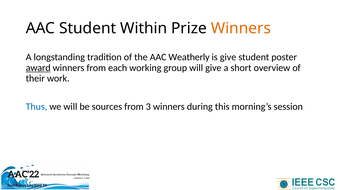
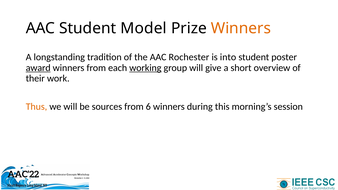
Within: Within -> Model (144, 28)
Weatherly: Weatherly -> Rochester (189, 57)
is give: give -> into (228, 57)
working underline: none -> present (145, 68)
Thus colour: blue -> orange (36, 107)
3: 3 -> 6 (148, 107)
